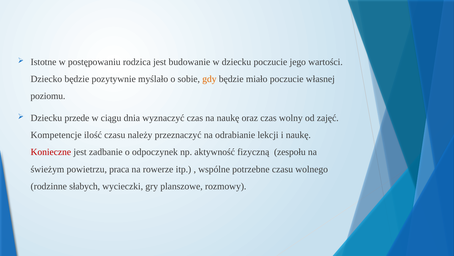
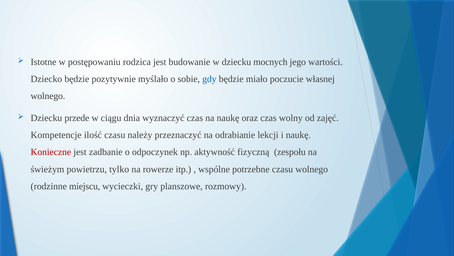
dziecku poczucie: poczucie -> mocnych (270, 62)
gdy colour: orange -> blue (209, 79)
poziomu: poziomu -> wolnego (48, 96)
praca: praca -> tylko (119, 169)
słabych: słabych -> miejscu (85, 186)
